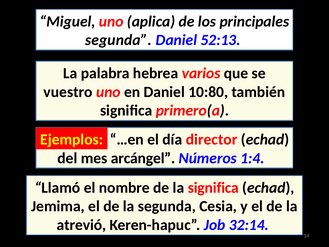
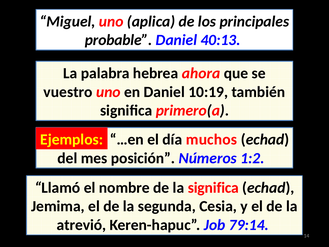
segunda: segunda -> probable (119, 40)
52:13: 52:13 -> 40:13 (221, 40)
varios: varios -> ahora (201, 73)
10:80: 10:80 -> 10:19 (208, 92)
director: director -> muchos (212, 139)
arcángel: arcángel -> posición (143, 158)
1:4: 1:4 -> 1:2 (252, 158)
32:14: 32:14 -> 79:14 (249, 225)
